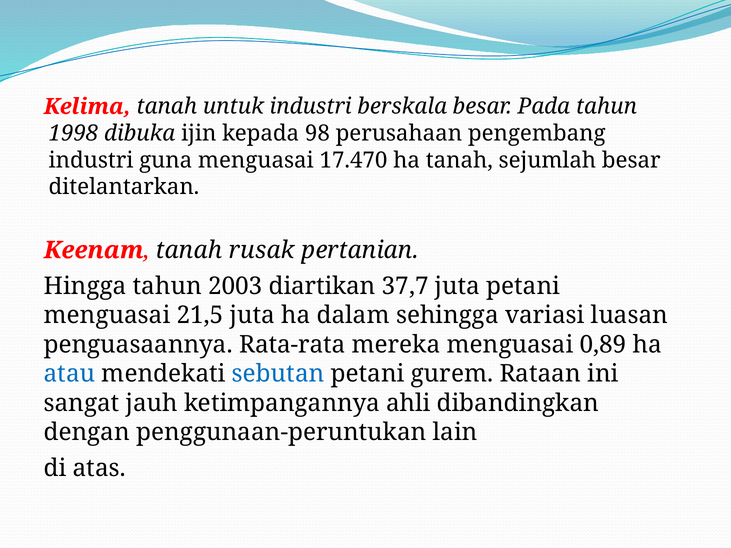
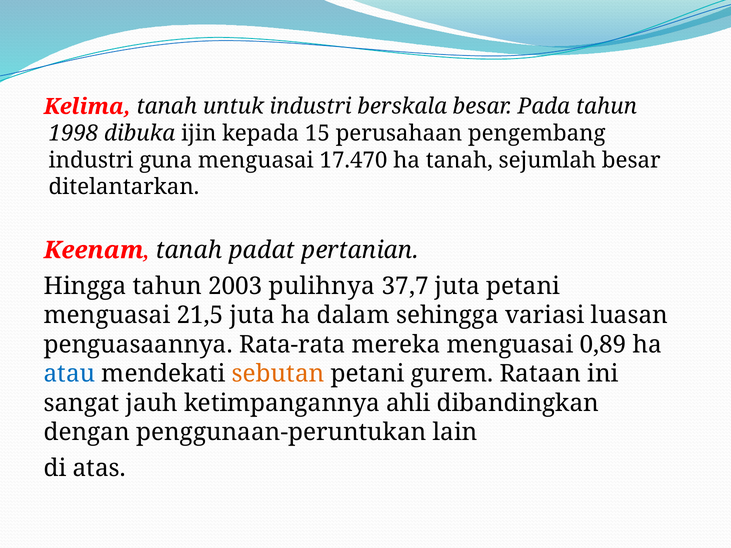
98: 98 -> 15 (317, 133)
rusak: rusak -> padat (262, 250)
diartikan: diartikan -> pulihnya (322, 286)
sebutan colour: blue -> orange (278, 374)
